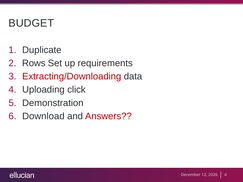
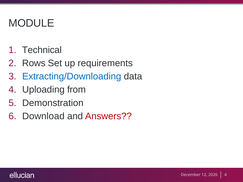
BUDGET: BUDGET -> MODULE (31, 23)
Duplicate: Duplicate -> Technical (42, 50)
Extracting/Downloading colour: red -> blue (72, 77)
click: click -> from (76, 90)
